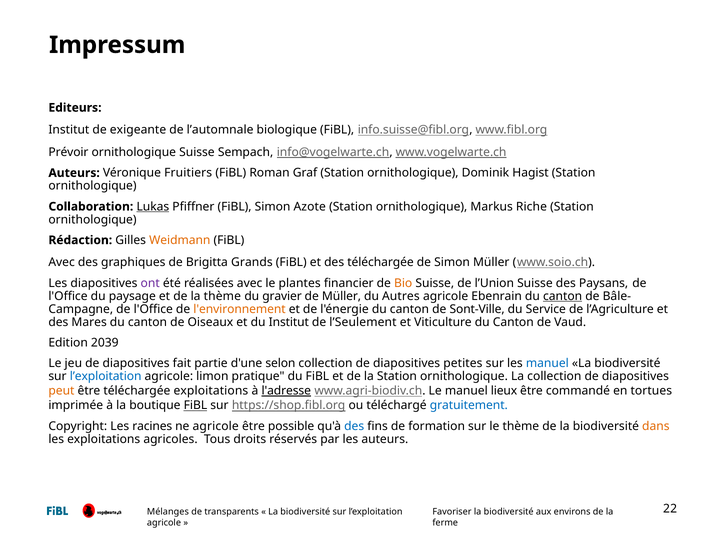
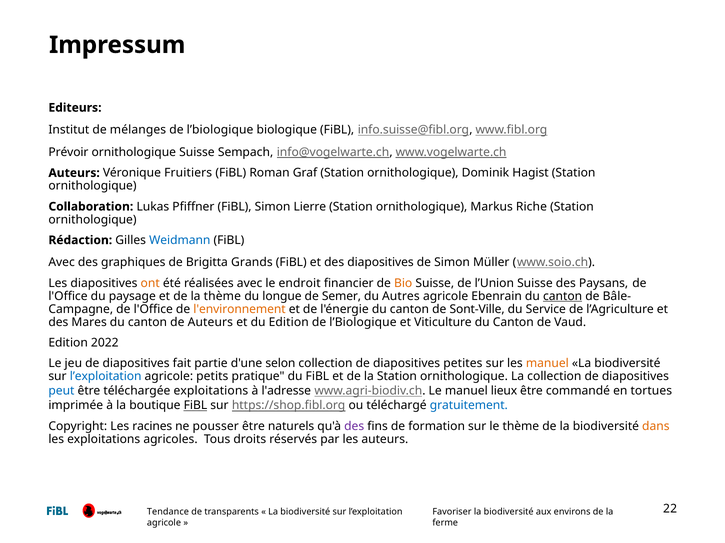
exigeante: exigeante -> mélanges (138, 130)
l’automnale: l’automnale -> l’biologique (220, 130)
Lukas underline: present -> none (153, 207)
Azote: Azote -> Lierre (310, 207)
Weidmann colour: orange -> blue (180, 240)
des téléchargée: téléchargée -> diapositives (381, 262)
ont colour: purple -> orange (150, 283)
plantes: plantes -> endroit (300, 283)
gravier: gravier -> longue (282, 296)
de Müller: Müller -> Semer (341, 296)
de Oiseaux: Oiseaux -> Auteurs (210, 323)
du Institut: Institut -> Edition (289, 323)
l’Seulement: l’Seulement -> l’Biologique (363, 323)
2039: 2039 -> 2022 (105, 343)
manuel colour: blue -> orange (547, 364)
limon: limon -> petits (212, 377)
peut colour: orange -> blue (61, 391)
l'adresse underline: present -> none (286, 391)
ne agricole: agricole -> pousser (216, 427)
possible: possible -> naturels (291, 427)
des colour: blue -> purple (354, 427)
Mélanges: Mélanges -> Tendance (168, 513)
